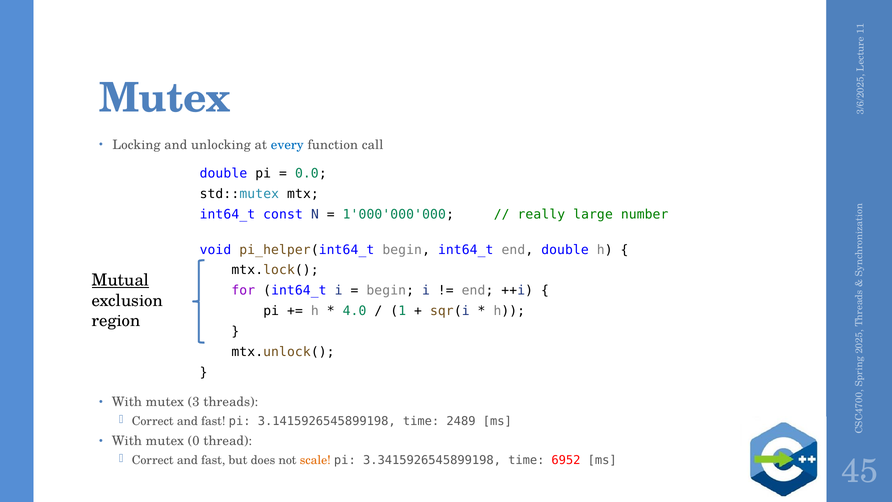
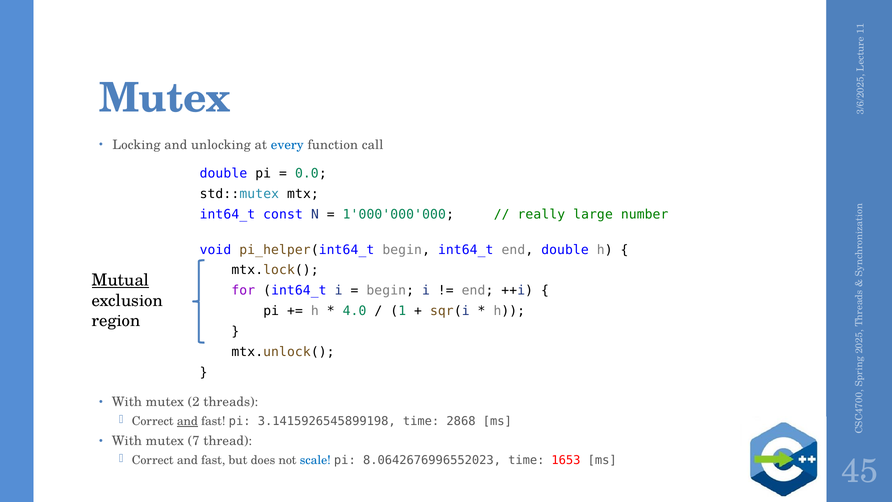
mutex 3: 3 -> 2 (194, 402)
and underline: none -> present (187, 421)
2489: 2489 -> 2868 (461, 421)
mutex 0: 0 -> 7 (194, 441)
scale colour: orange -> blue (315, 460)
3.3415926545899198: 3.3415926545899198 -> 8.0642676996552023 (432, 460)
6952: 6952 -> 1653 (566, 460)
